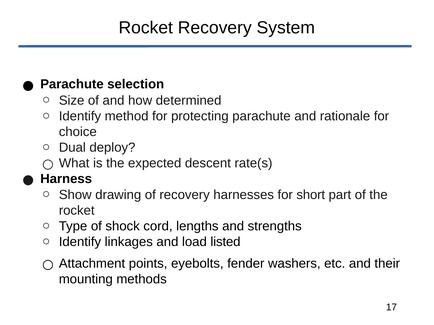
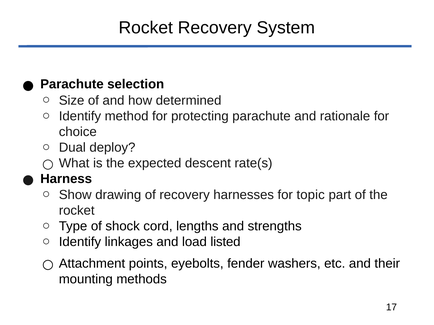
short: short -> topic (311, 195)
